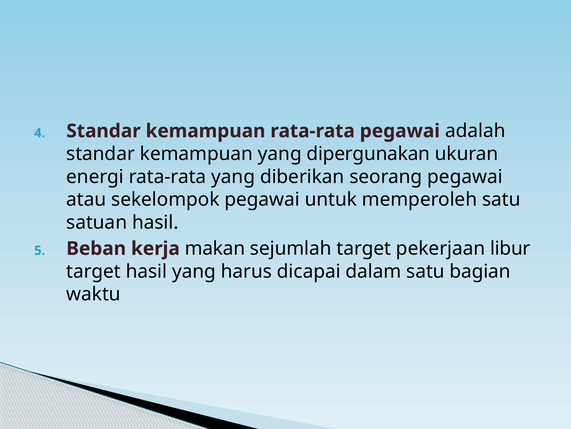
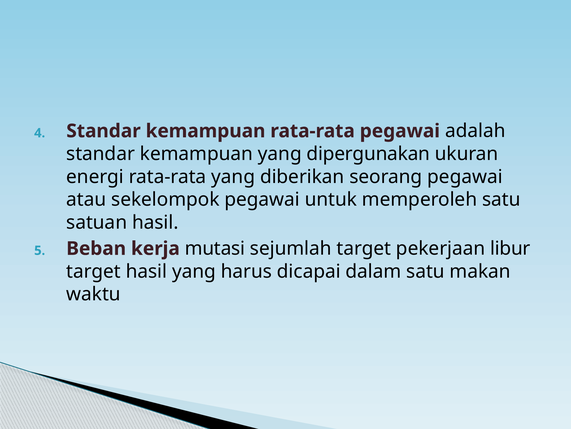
makan: makan -> mutasi (215, 248)
bagian: bagian -> makan (480, 271)
